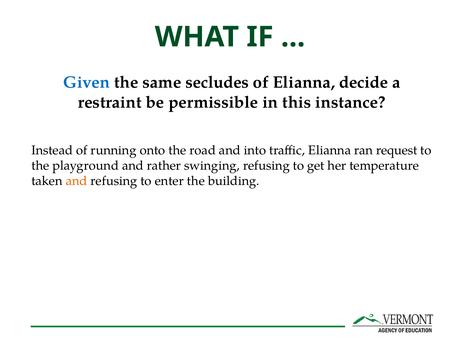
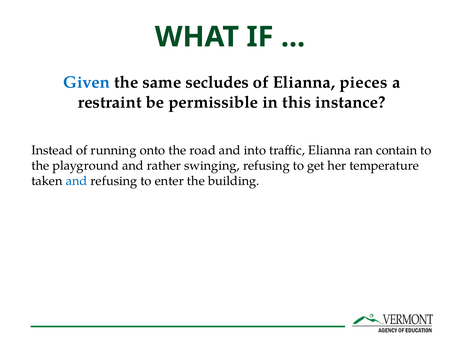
decide: decide -> pieces (363, 82)
request: request -> contain (397, 150)
and colour: orange -> blue (77, 181)
